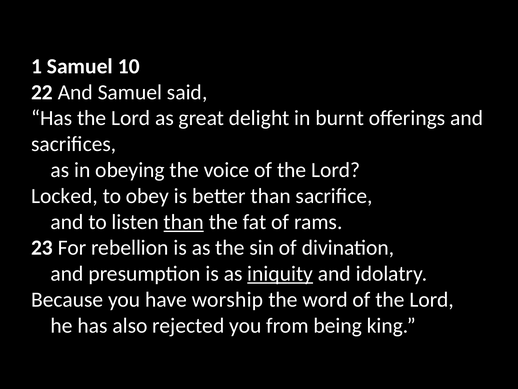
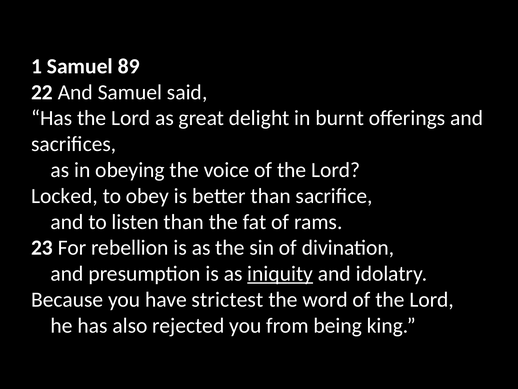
10: 10 -> 89 (129, 66)
than underline: present -> none (184, 222)
worship: worship -> strictest (228, 299)
